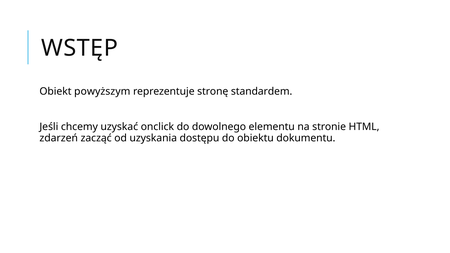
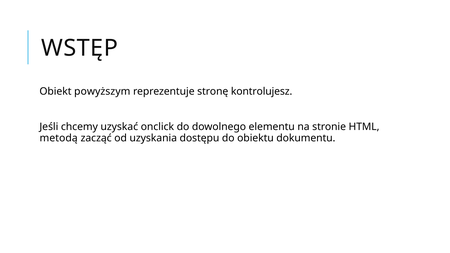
standardem: standardem -> kontrolujesz (262, 92)
zdarzeń: zdarzeń -> metodą (59, 138)
